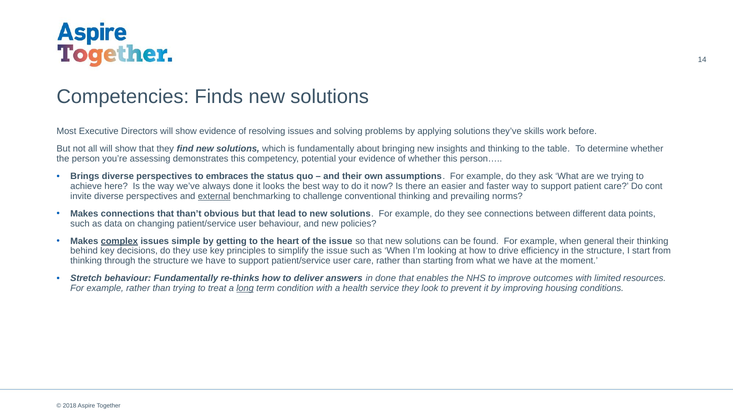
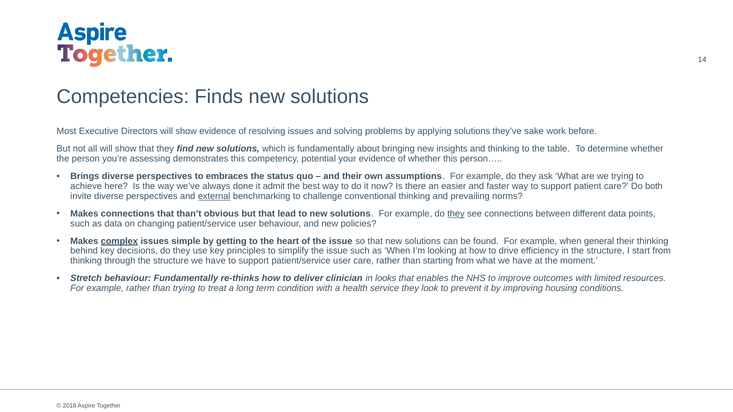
skills: skills -> sake (534, 132)
looks: looks -> admit (274, 186)
cont: cont -> both (654, 186)
they underline: none -> present (456, 214)
answers: answers -> clinician (344, 279)
in done: done -> looks (386, 279)
long underline: present -> none (245, 288)
